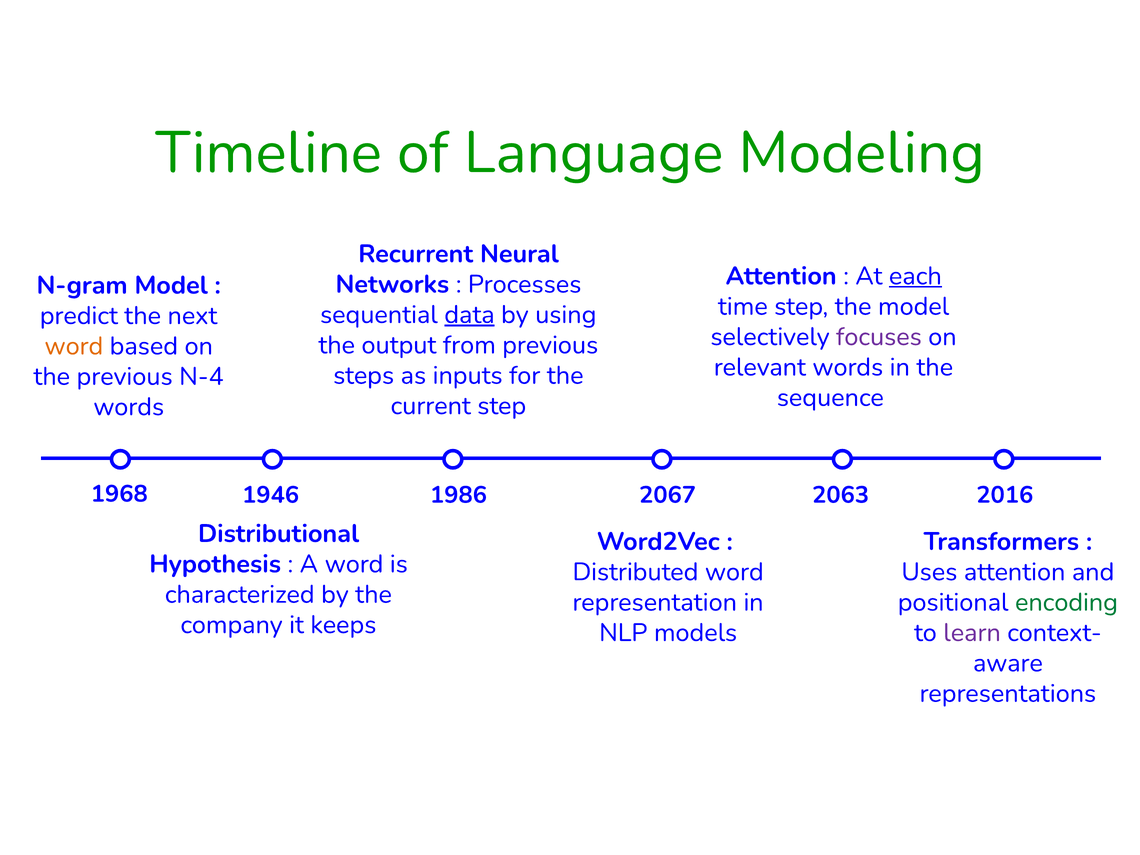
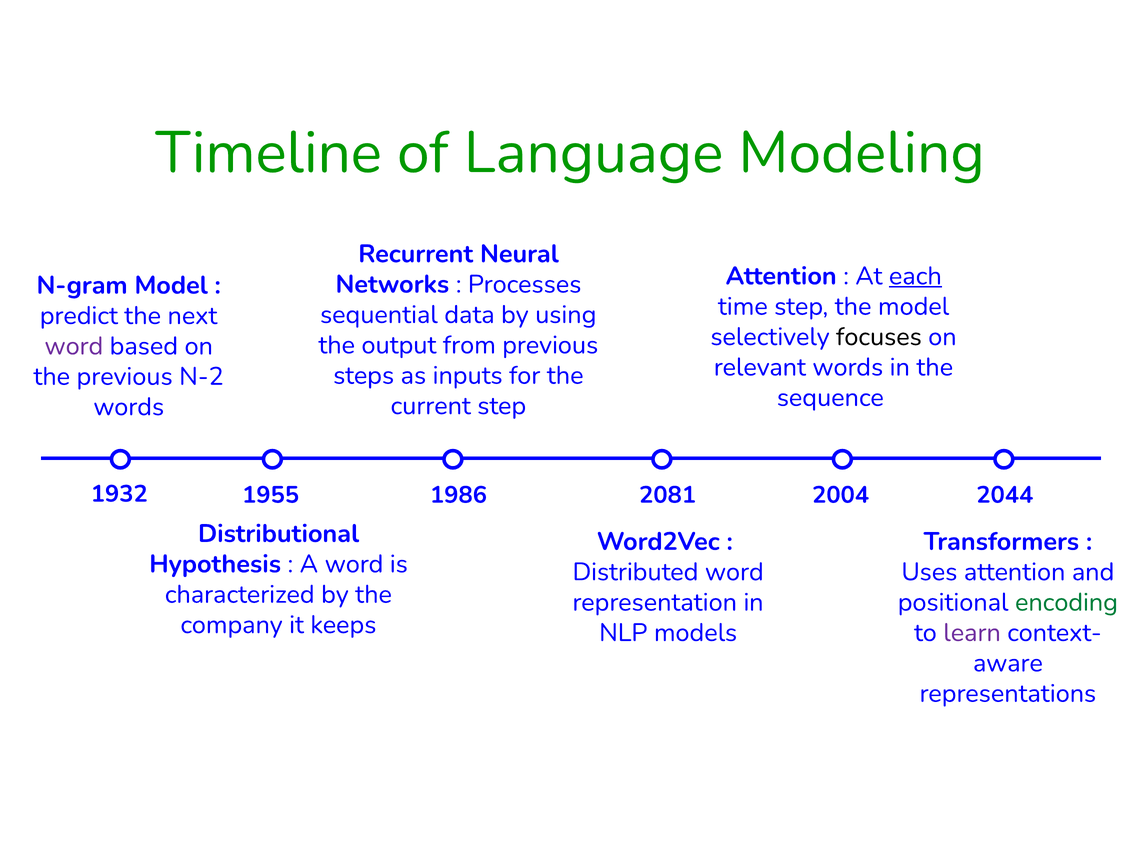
data underline: present -> none (470, 315)
focuses colour: purple -> black (879, 337)
word colour: orange -> purple (74, 346)
N-4: N-4 -> N-2 (201, 376)
1968: 1968 -> 1932 (119, 494)
1946: 1946 -> 1955 (271, 495)
2067: 2067 -> 2081 (668, 495)
2063: 2063 -> 2004 (841, 495)
2016: 2016 -> 2044 (1005, 495)
